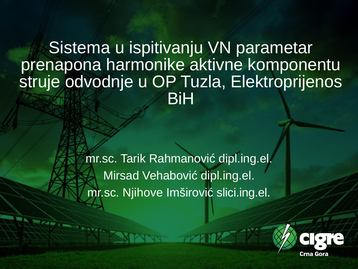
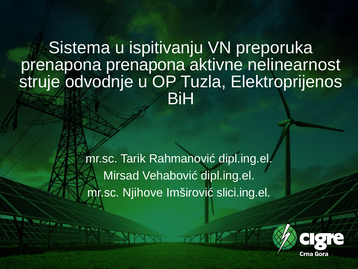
parametar: parametar -> preporuka (274, 48)
prenapona harmonike: harmonike -> prenapona (146, 65)
komponentu: komponentu -> nelinearnost (294, 65)
